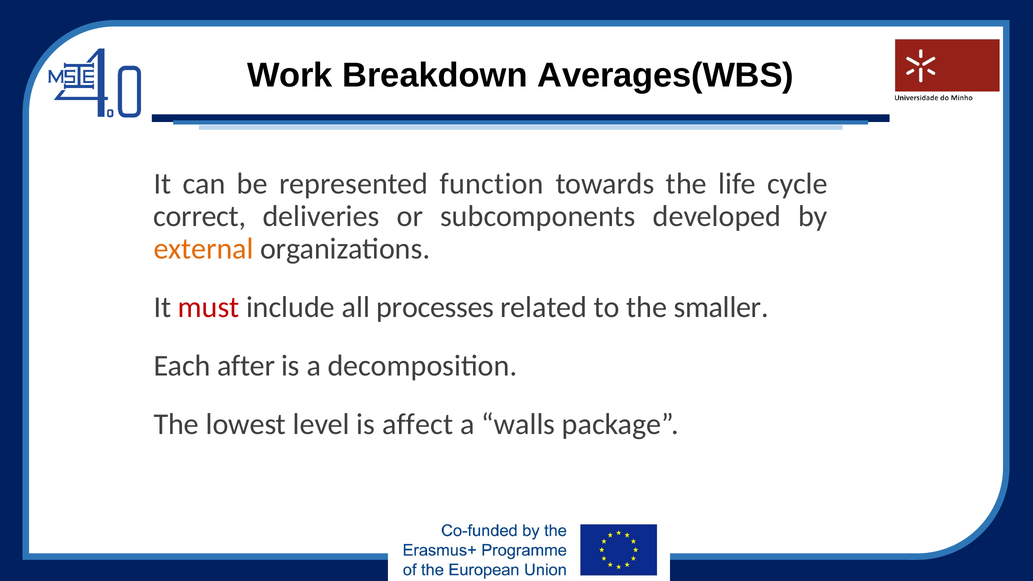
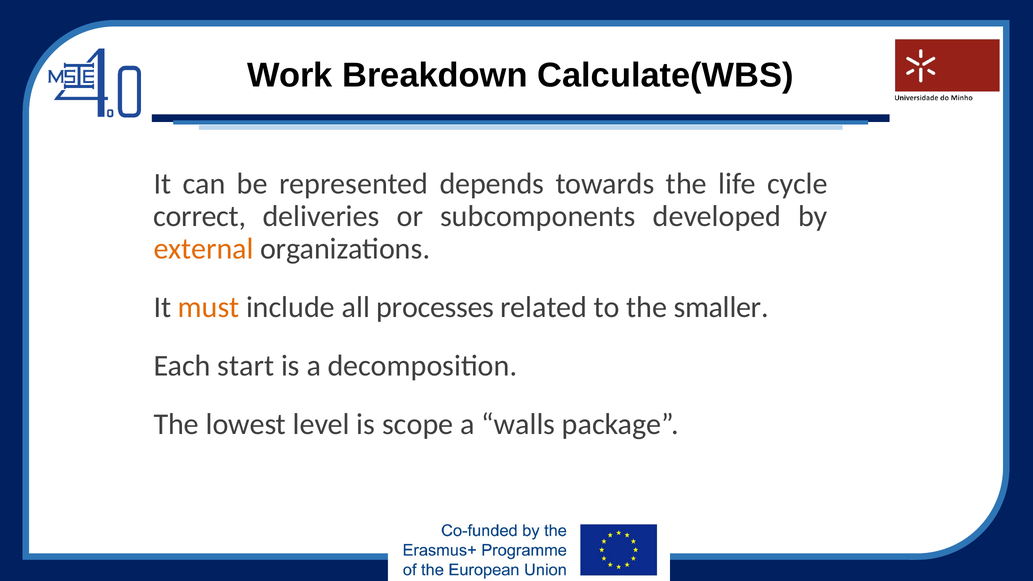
Averages(WBS: Averages(WBS -> Calculate(WBS (666, 75)
function: function -> depends (492, 184)
must colour: red -> orange (209, 307)
after: after -> start (246, 366)
affect: affect -> scope (418, 424)
